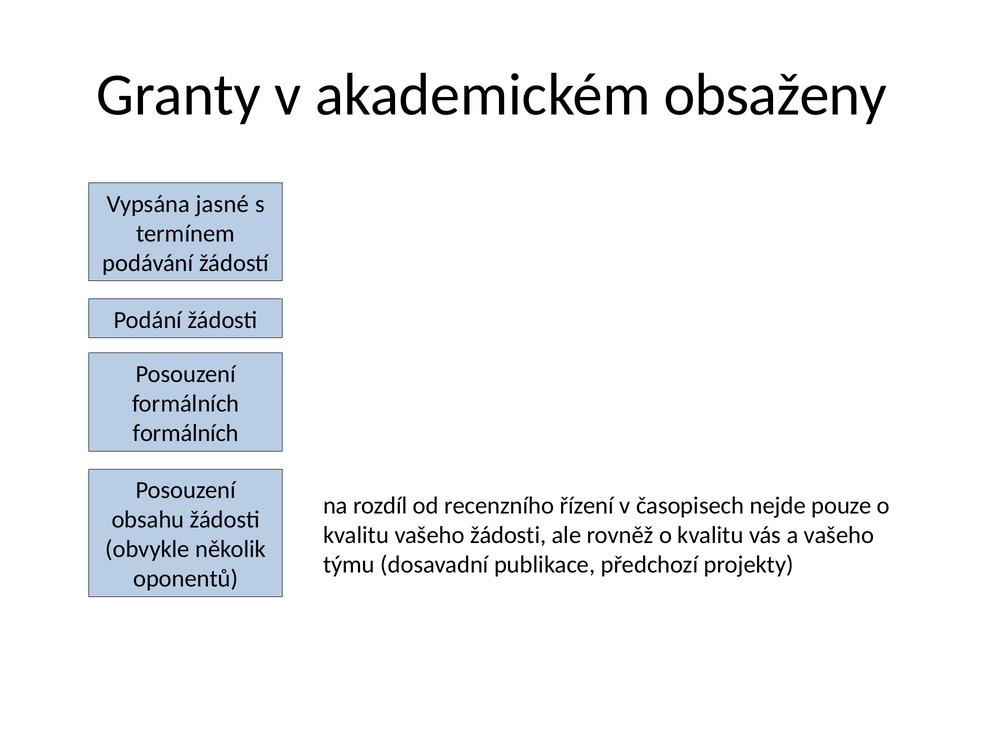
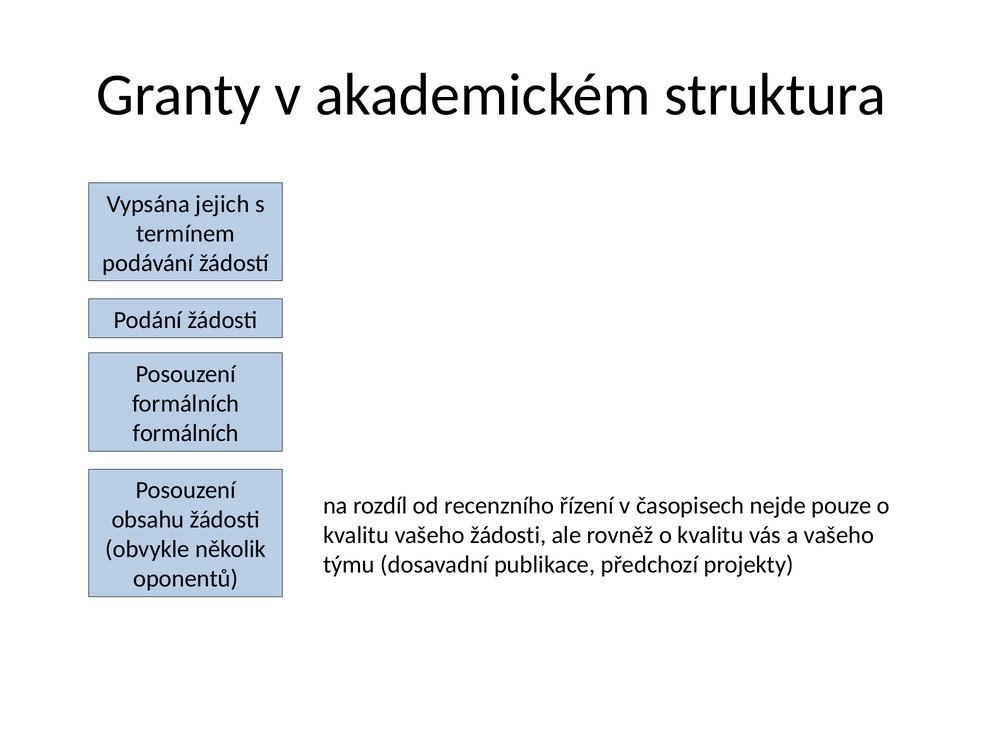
obsaženy: obsaženy -> struktura (775, 95)
jasné: jasné -> jejich (222, 204)
